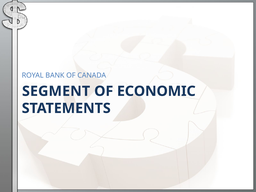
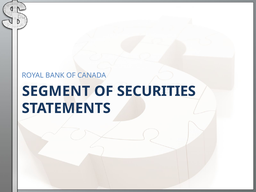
ECONOMIC: ECONOMIC -> SECURITIES (156, 91)
